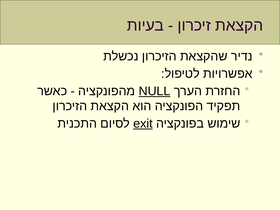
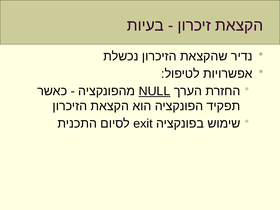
exit underline: present -> none (143, 124)
